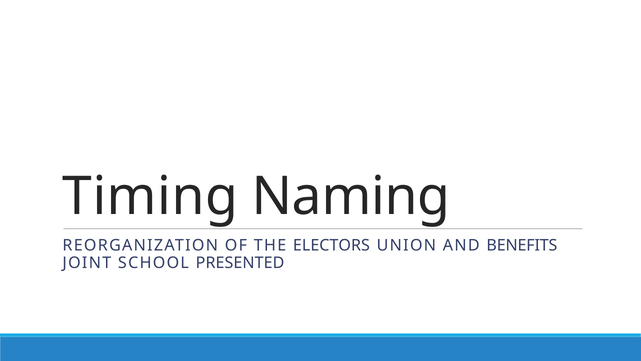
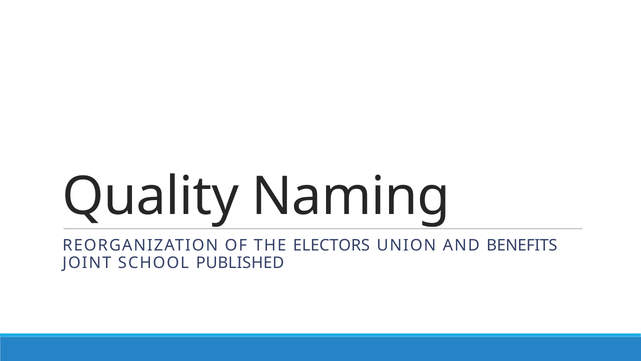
Timing: Timing -> Quality (151, 196)
PRESENTED: PRESENTED -> PUBLISHED (240, 262)
